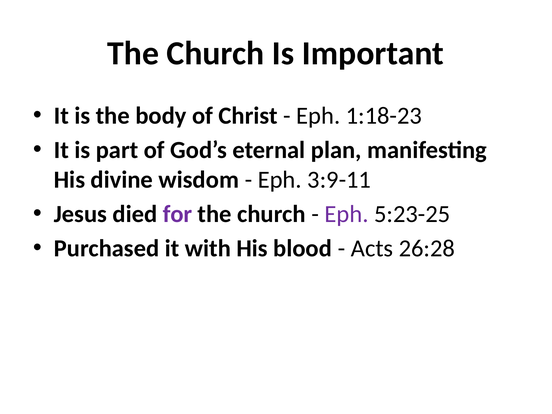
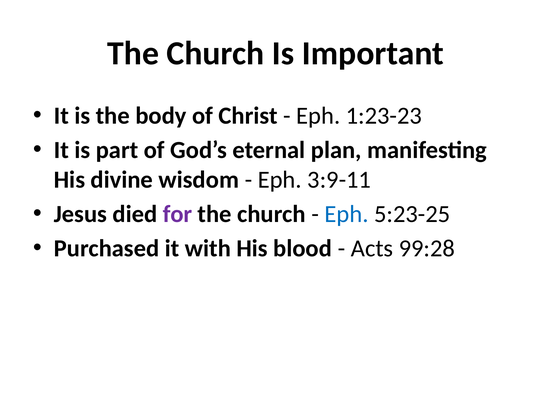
1:18-23: 1:18-23 -> 1:23-23 (384, 116)
Eph colour: purple -> blue (347, 214)
26:28: 26:28 -> 99:28 (427, 248)
